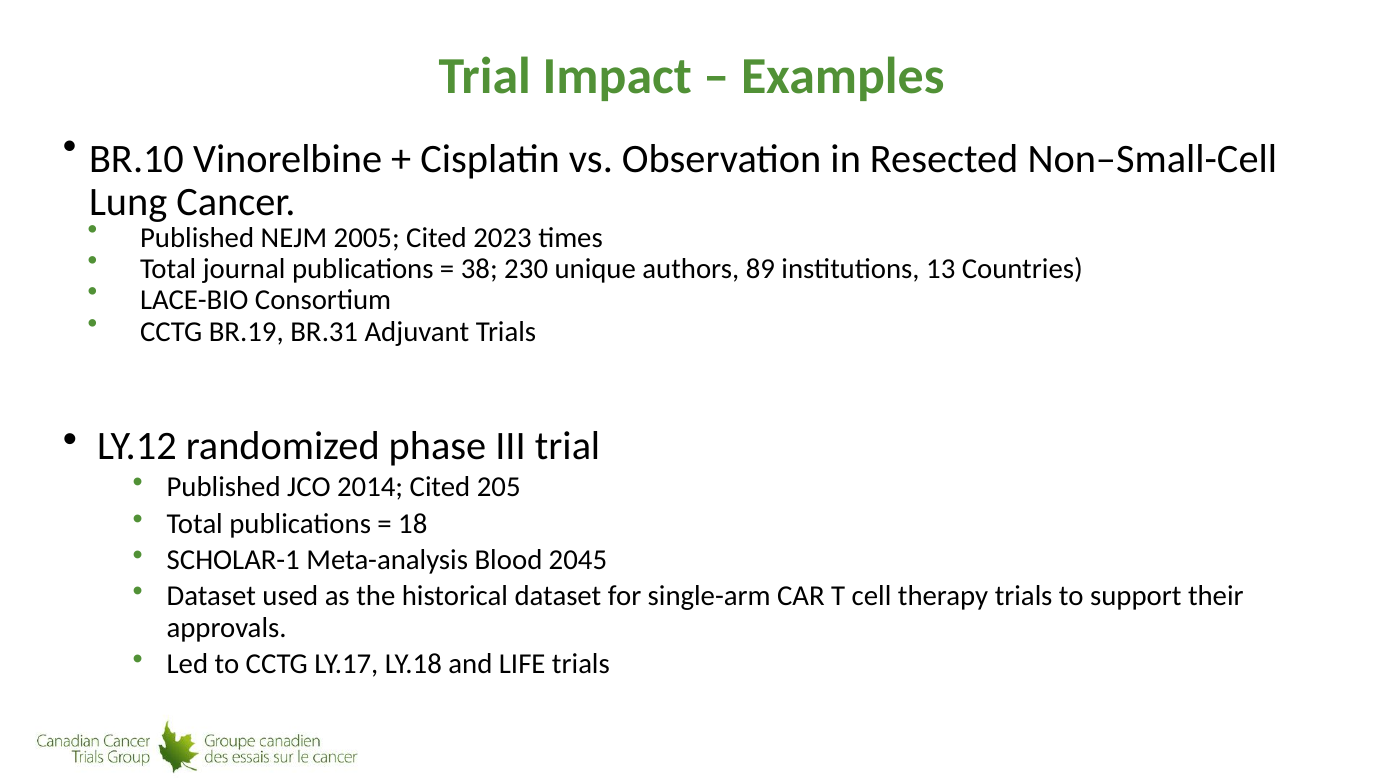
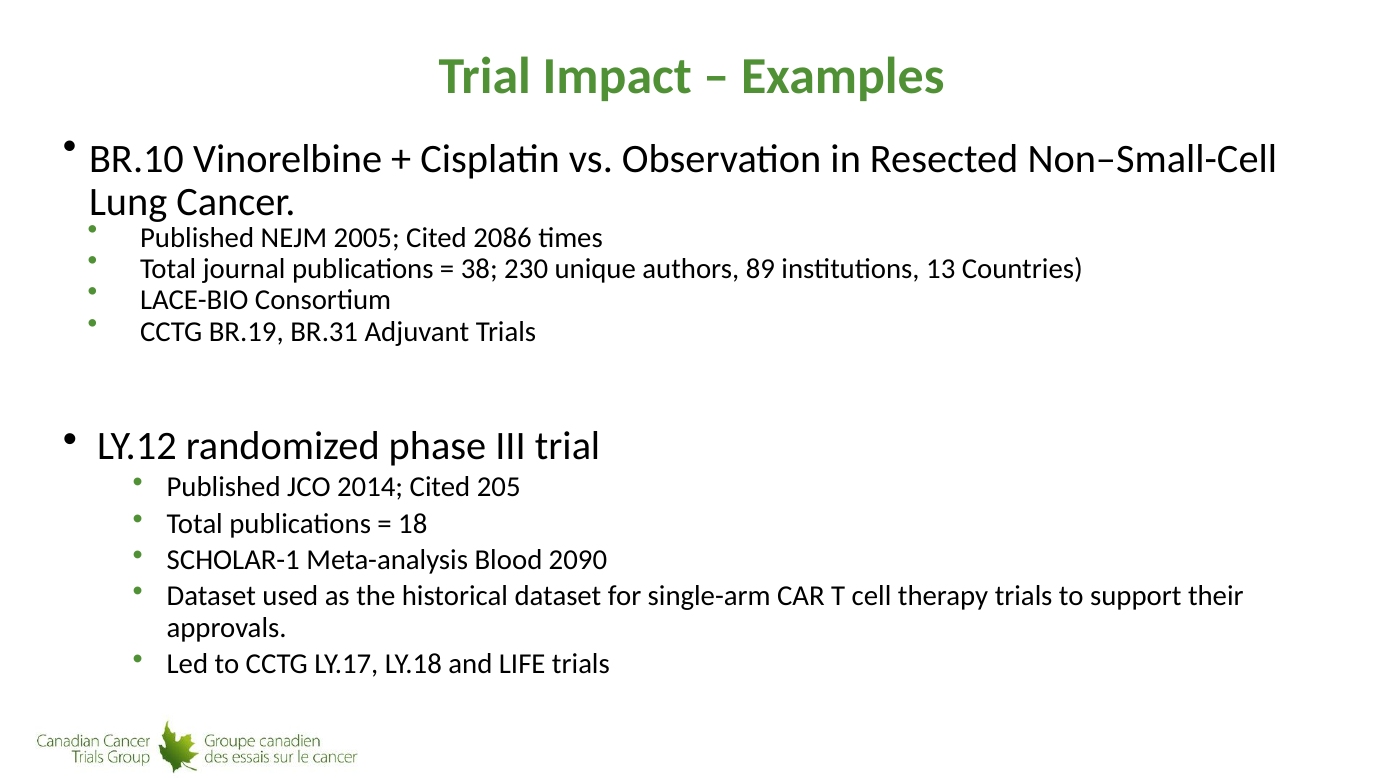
2023: 2023 -> 2086 (503, 238)
2045: 2045 -> 2090 (578, 560)
